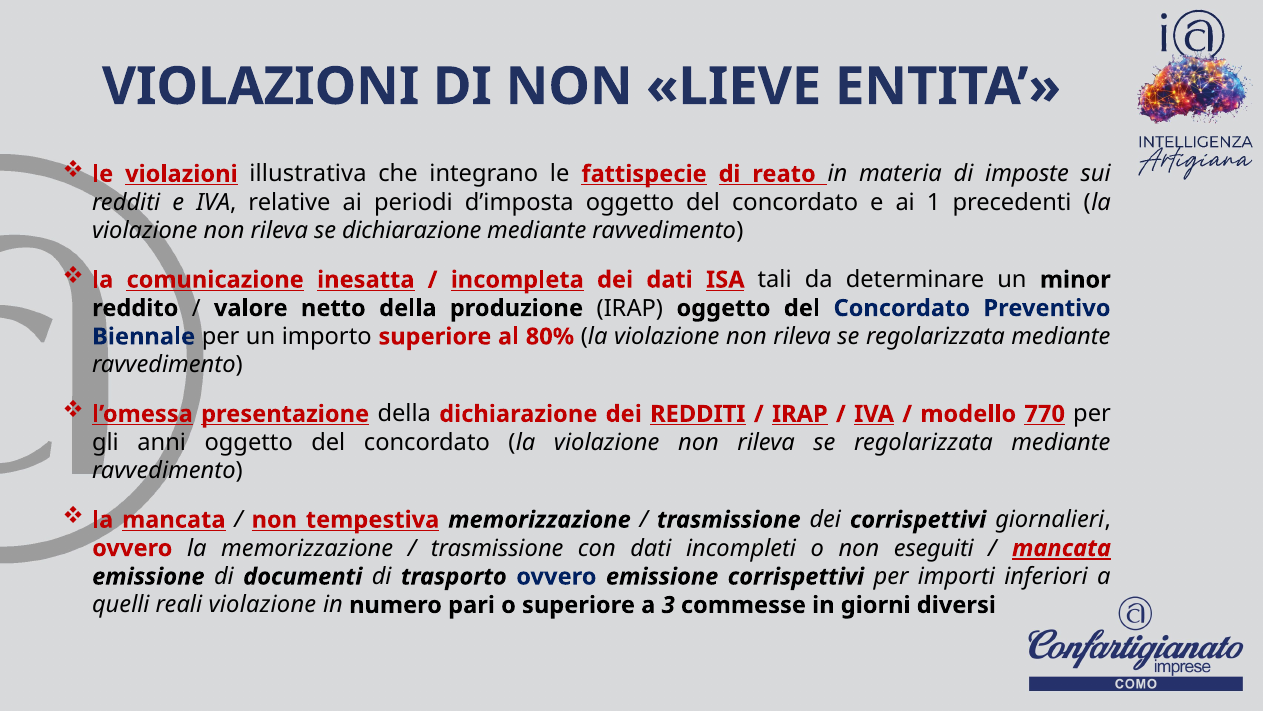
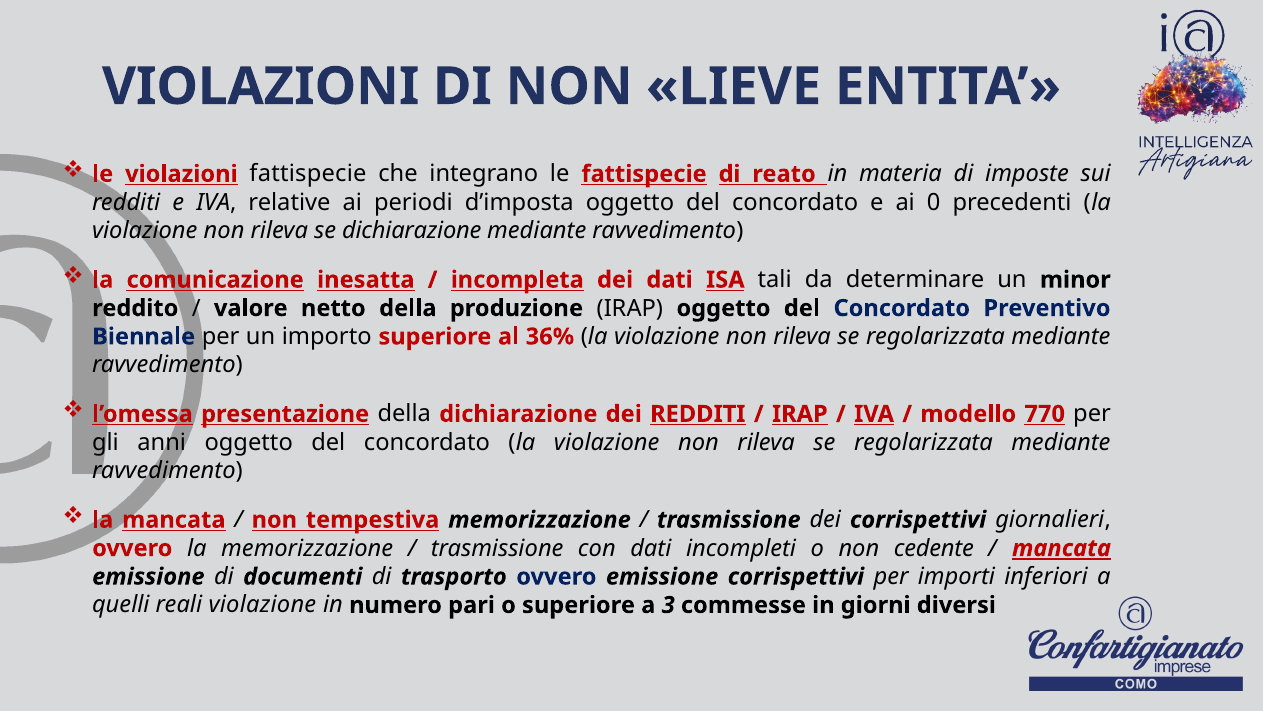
violazioni illustrativa: illustrativa -> fattispecie (308, 174)
1: 1 -> 0 (934, 202)
80%: 80% -> 36% (550, 336)
eseguiti: eseguiti -> cedente (934, 548)
